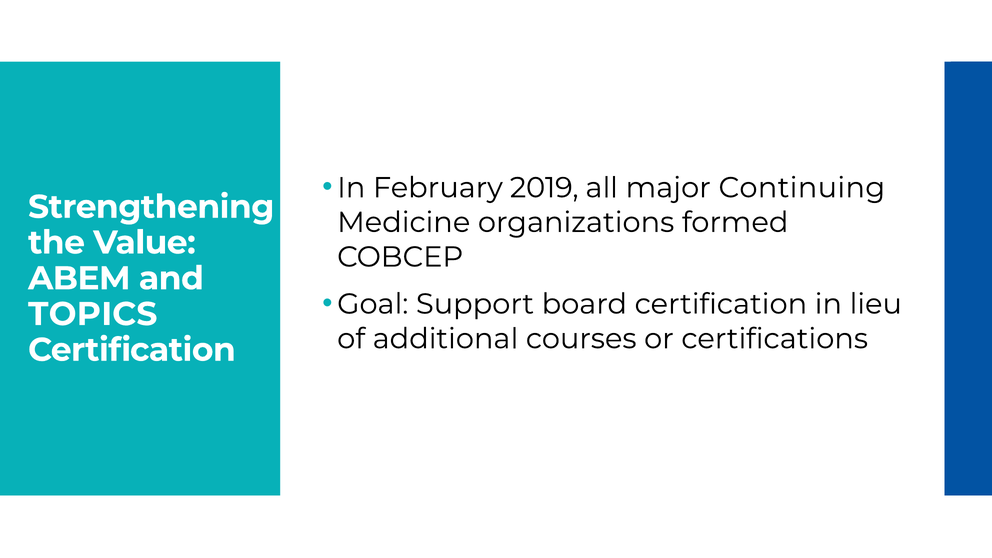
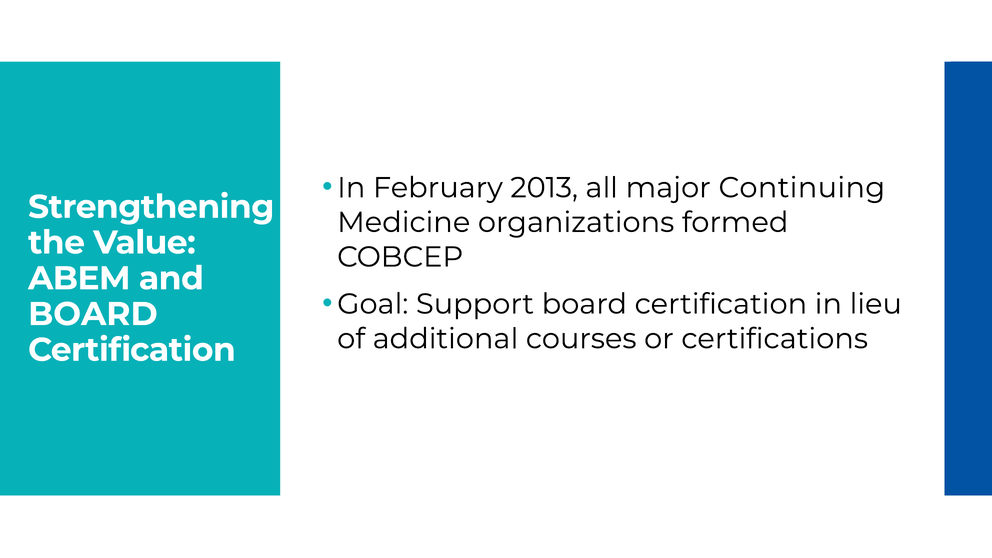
2019: 2019 -> 2013 (544, 188)
TOPICS: TOPICS -> BOARD (93, 314)
